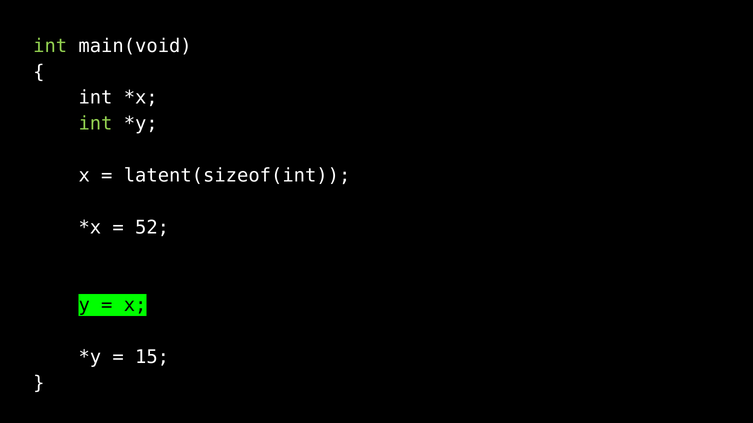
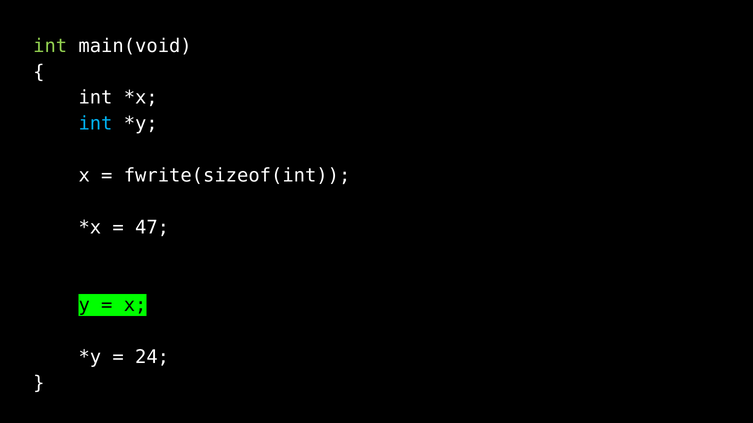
int colour: light green -> light blue (95, 124)
latent(sizeof(int: latent(sizeof(int -> fwrite(sizeof(int (237, 176)
52: 52 -> 47 (152, 228)
15: 15 -> 24 (152, 358)
